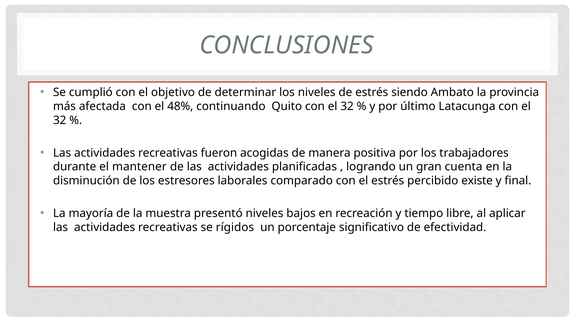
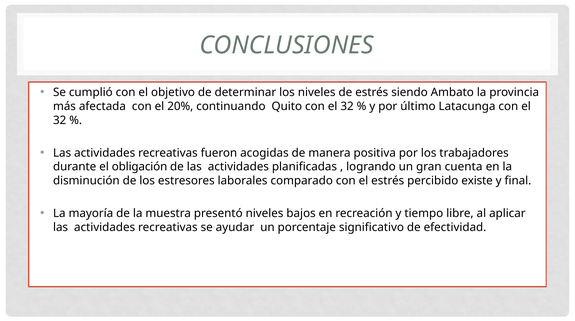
48%: 48% -> 20% (180, 106)
mantener: mantener -> obligación (140, 167)
rígidos: rígidos -> ayudar (235, 227)
